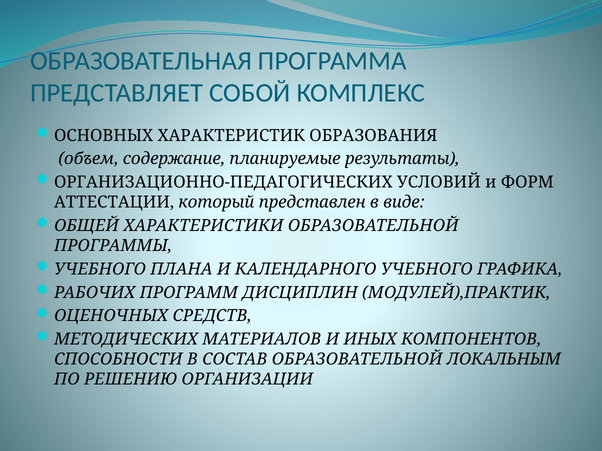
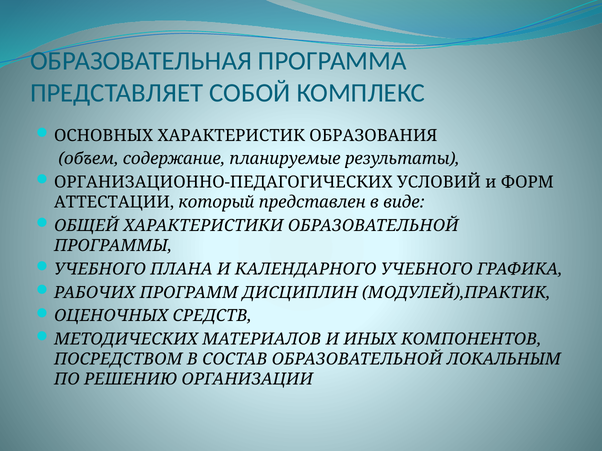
СПОСОБНОСТИ: СПОСОБНОСТИ -> ПОСРЕДСТВОМ (118, 360)
